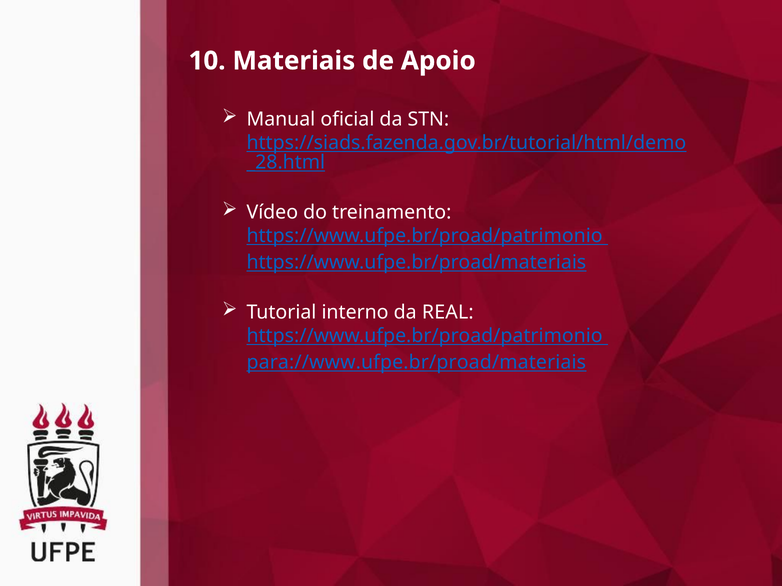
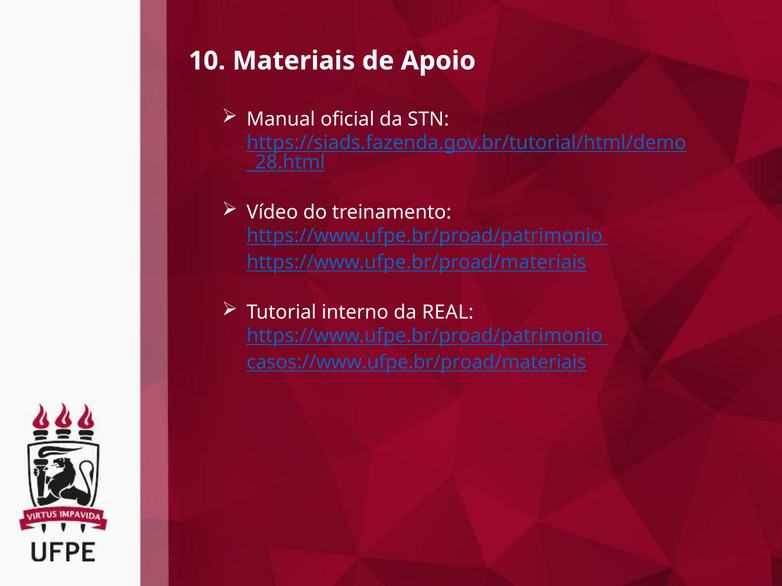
para://www.ufpe.br/proad/materiais: para://www.ufpe.br/proad/materiais -> casos://www.ufpe.br/proad/materiais (416, 363)
